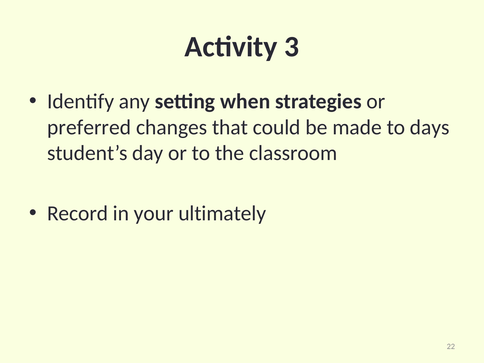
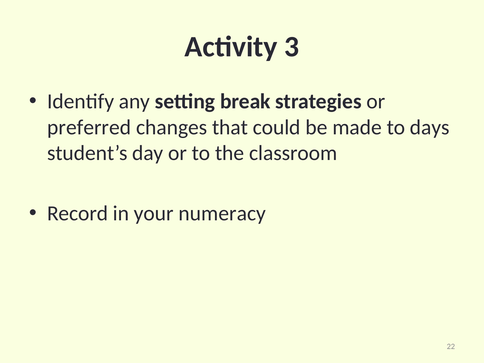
when: when -> break (245, 102)
ultimately: ultimately -> numeracy (222, 213)
